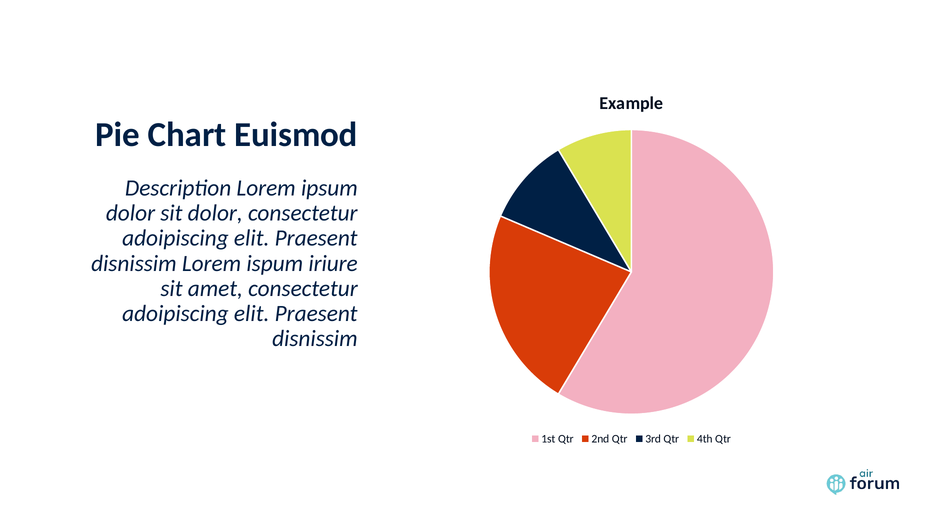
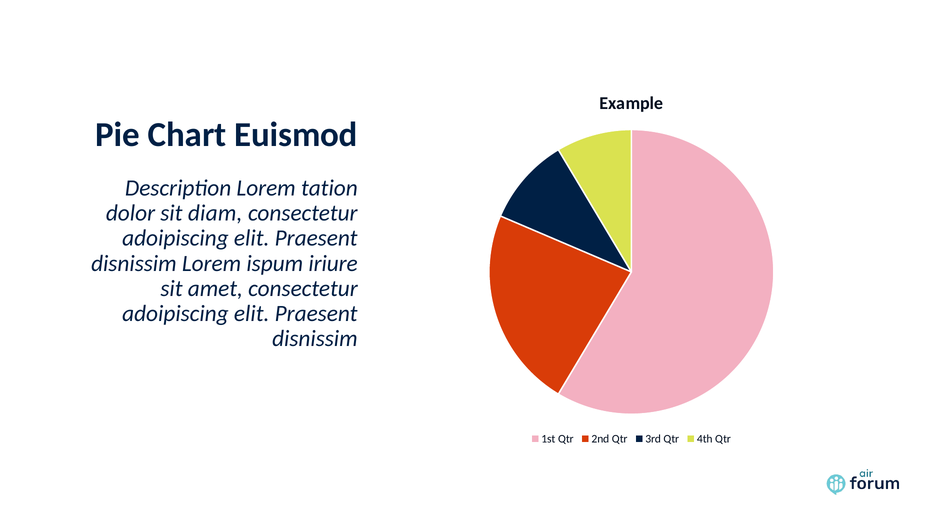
ipsum: ipsum -> tation (329, 188)
sit dolor: dolor -> diam (215, 213)
